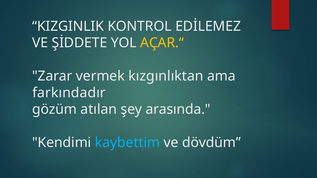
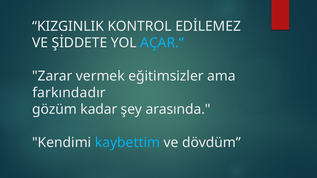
AÇAR.“ colour: yellow -> light blue (162, 43)
kızgınlıktan: kızgınlıktan -> eğitimsizler (166, 76)
atılan: atılan -> kadar (99, 110)
